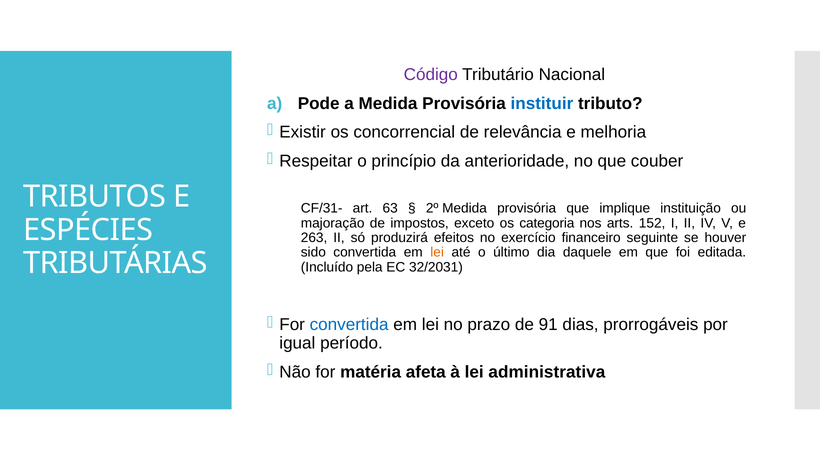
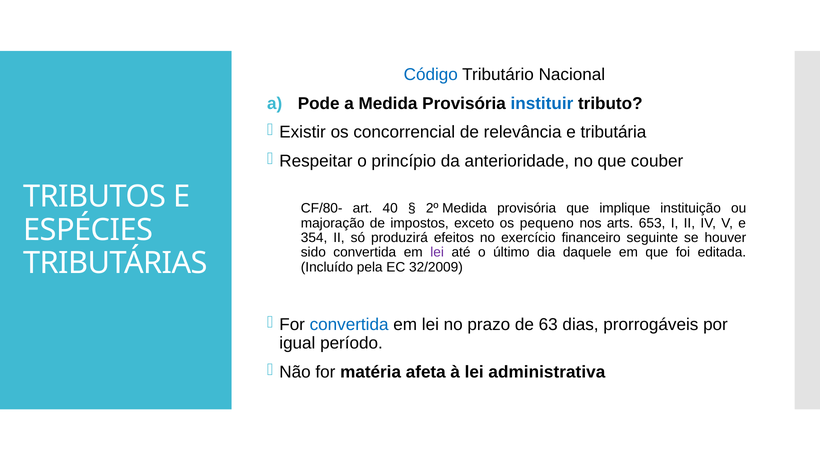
Código colour: purple -> blue (431, 75)
melhoria: melhoria -> tributária (613, 132)
CF/31-: CF/31- -> CF/80- (322, 208)
63: 63 -> 40 (390, 208)
categoria: categoria -> pequeno (547, 223)
152: 152 -> 653 (652, 223)
263: 263 -> 354 (314, 238)
lei colour: orange -> purple (437, 253)
32/2031: 32/2031 -> 32/2009 (436, 267)
91: 91 -> 63 (548, 325)
